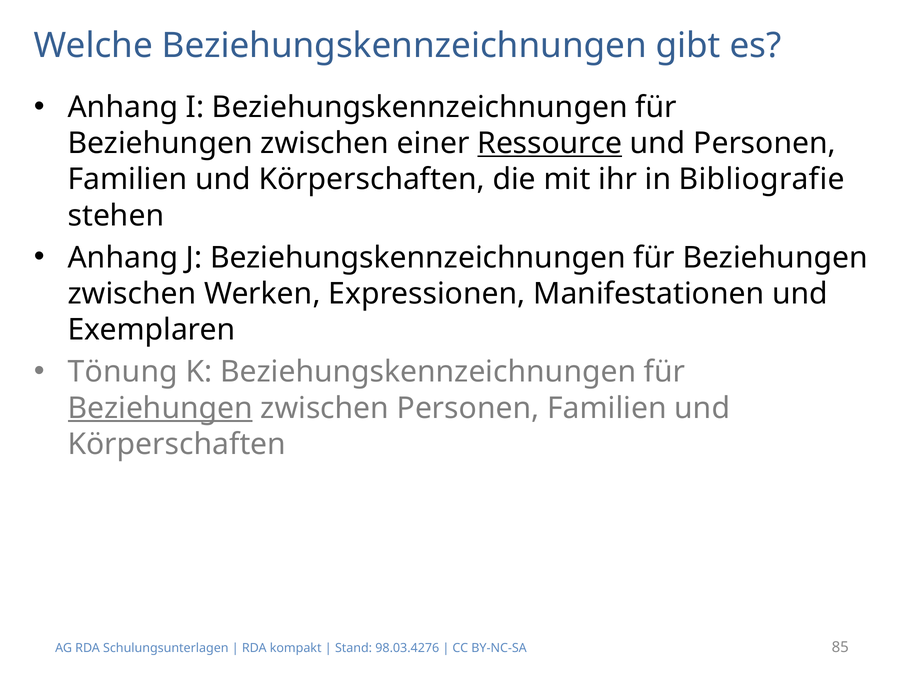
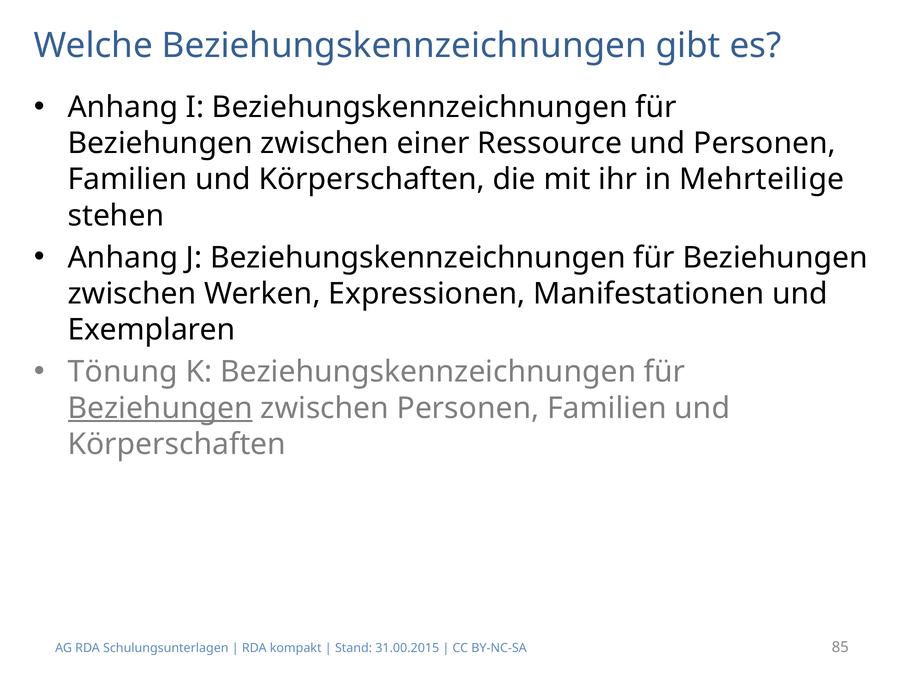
Ressource underline: present -> none (550, 143)
Bibliografie: Bibliografie -> Mehrteilige (762, 180)
98.03.4276: 98.03.4276 -> 31.00.2015 (407, 649)
